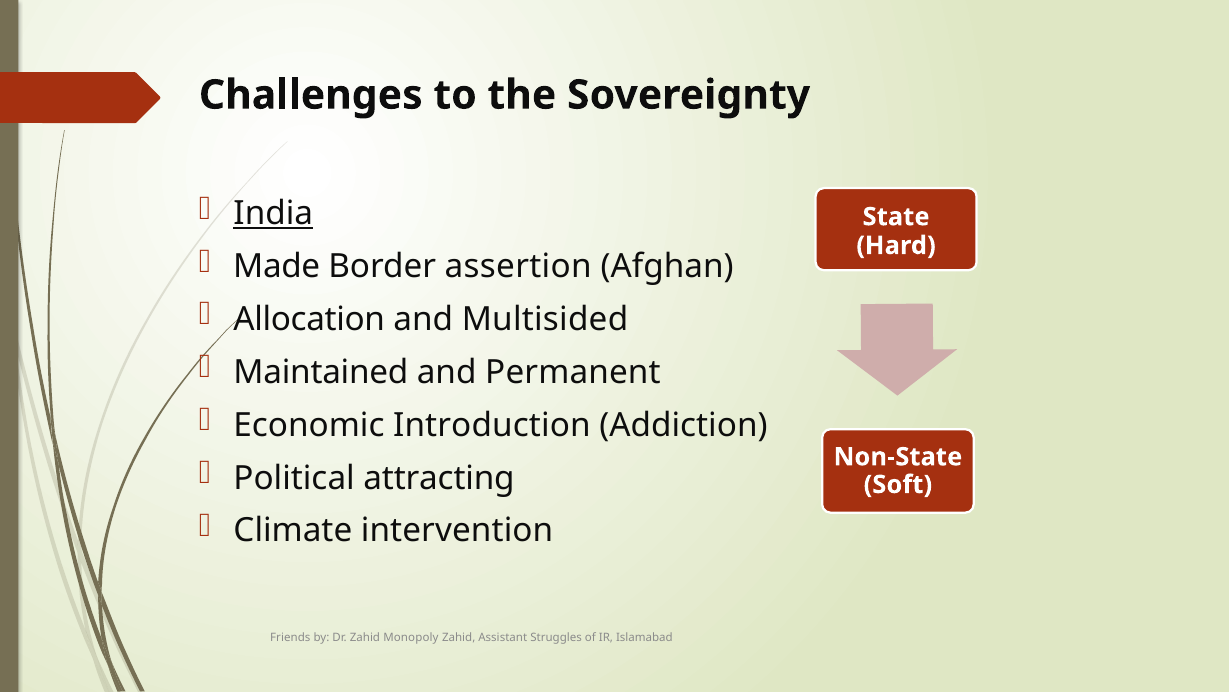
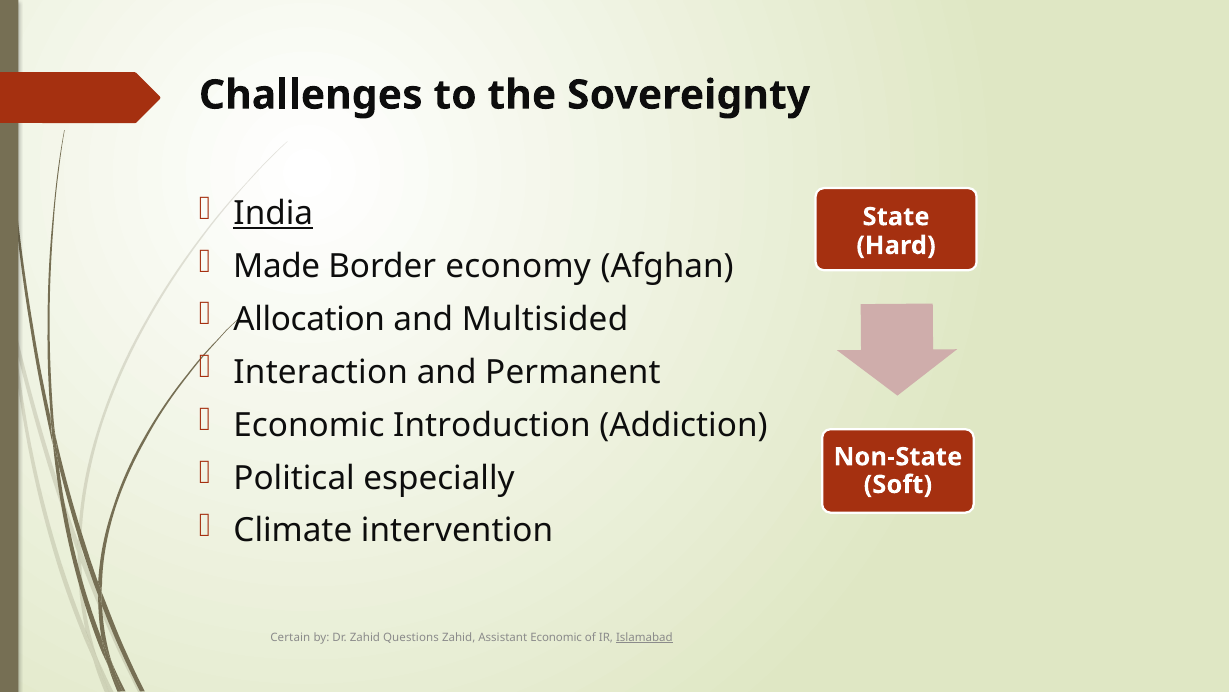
assertion: assertion -> economy (518, 266)
Maintained: Maintained -> Interaction (321, 372)
attracting: attracting -> especially (439, 478)
Friends: Friends -> Certain (290, 637)
Monopoly: Monopoly -> Questions (411, 637)
Assistant Struggles: Struggles -> Economic (556, 637)
Islamabad underline: none -> present (644, 637)
